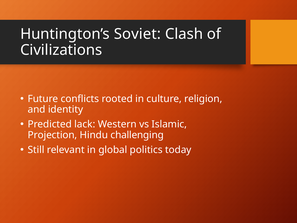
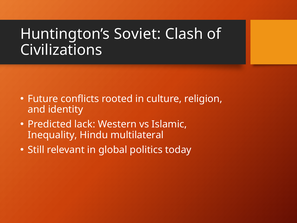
Projection: Projection -> Inequality (52, 135)
challenging: challenging -> multilateral (137, 135)
